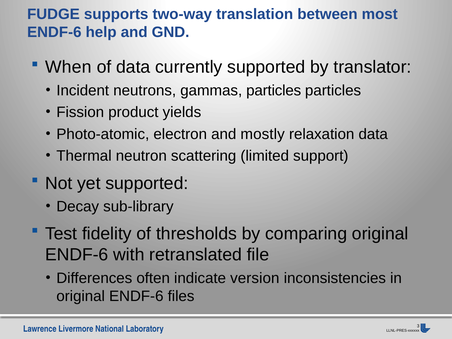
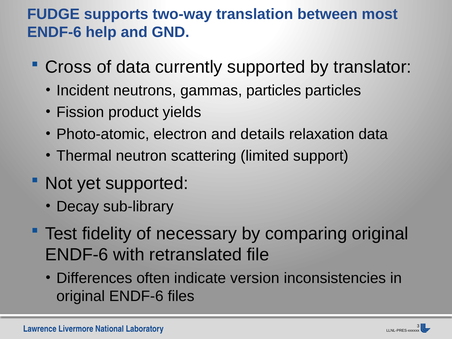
When: When -> Cross (68, 67)
mostly: mostly -> details (263, 134)
thresholds: thresholds -> necessary (196, 234)
